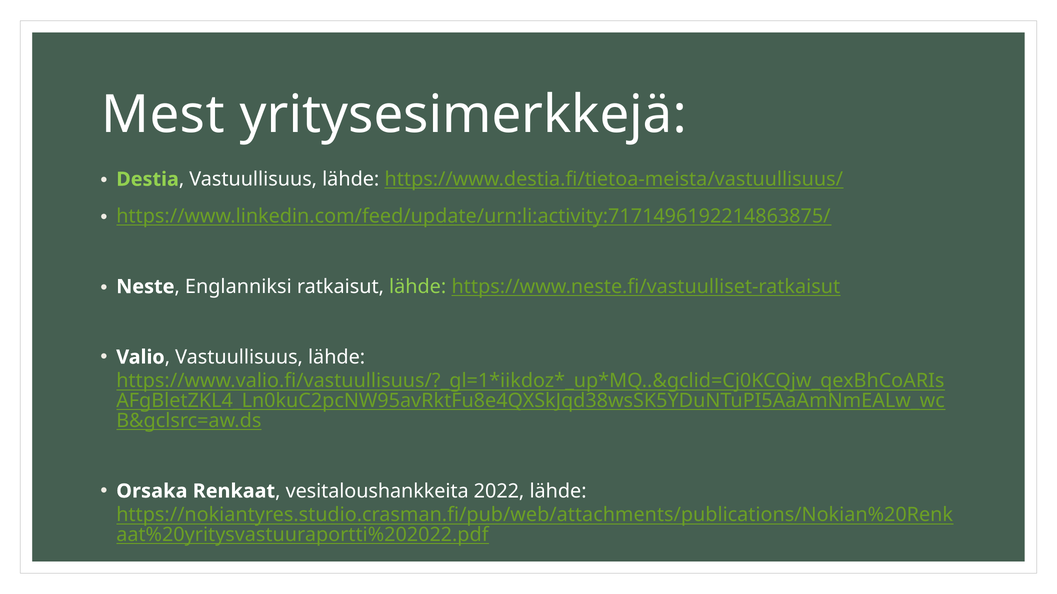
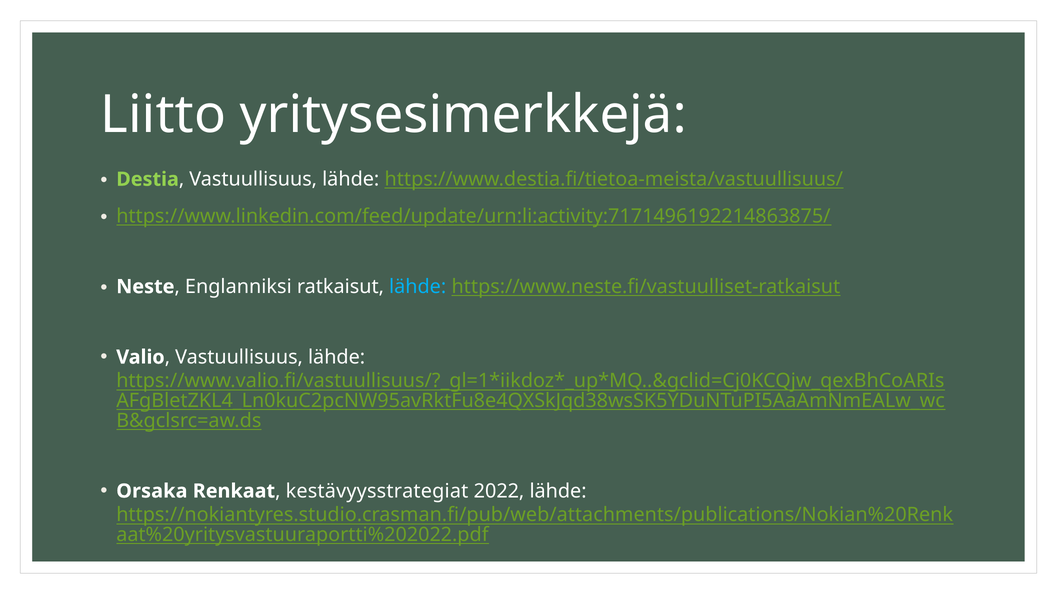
Mest: Mest -> Liitto (163, 115)
lähde colour: light green -> light blue (418, 287)
vesitaloushankkeita: vesitaloushankkeita -> kestävyysstrategiat (377, 492)
